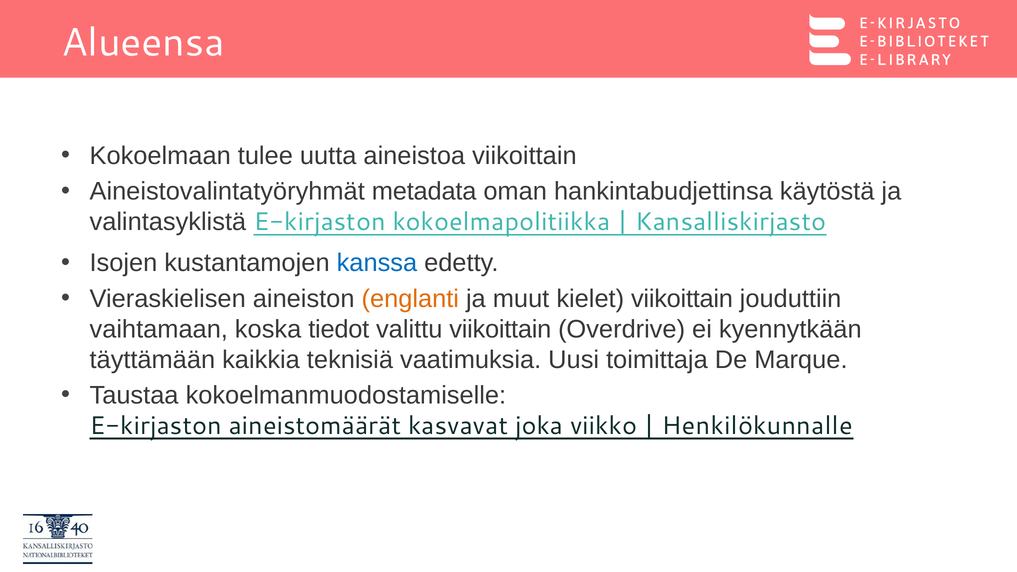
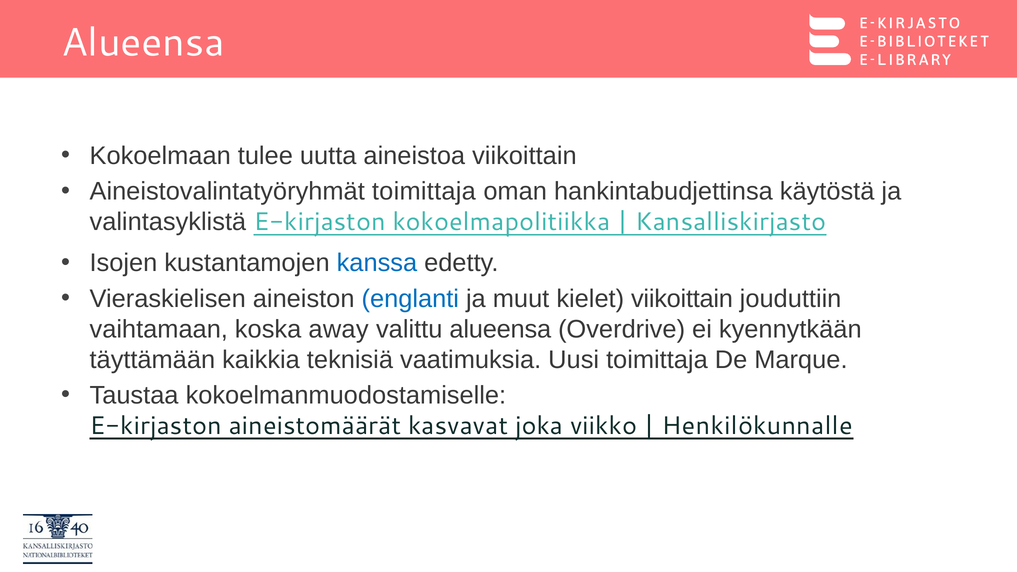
Aineistovalintatyöryhmät metadata: metadata -> toimittaja (424, 192)
englanti colour: orange -> blue (410, 299)
tiedot: tiedot -> away (339, 329)
valittu viikoittain: viikoittain -> alueensa (500, 329)
